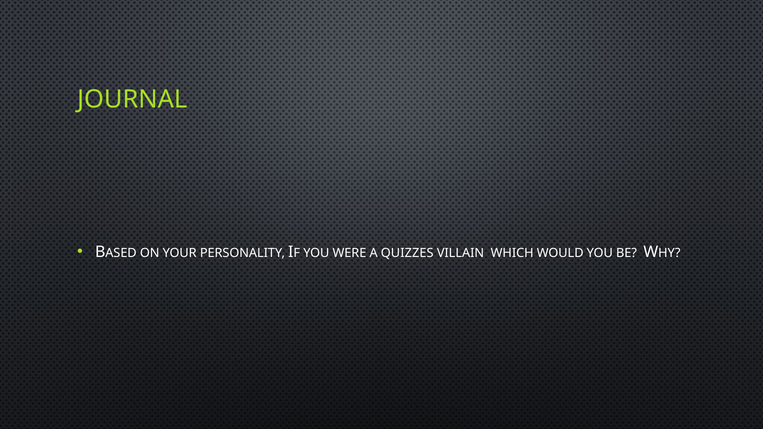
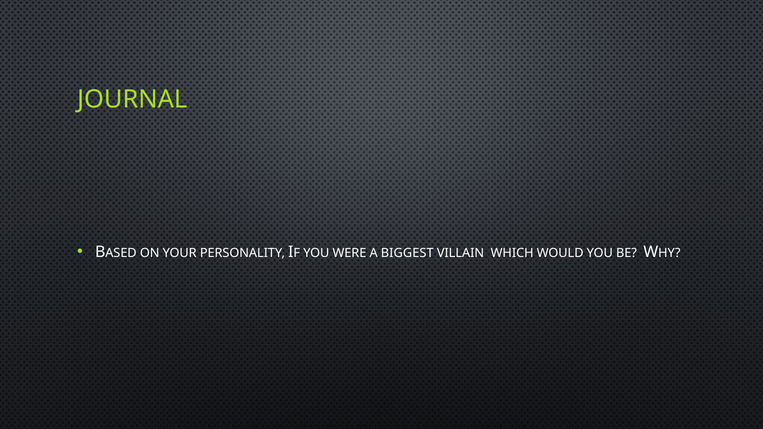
QUIZZES: QUIZZES -> BIGGEST (407, 253)
